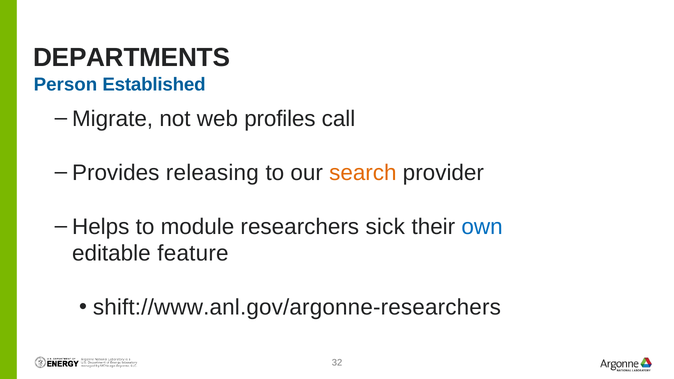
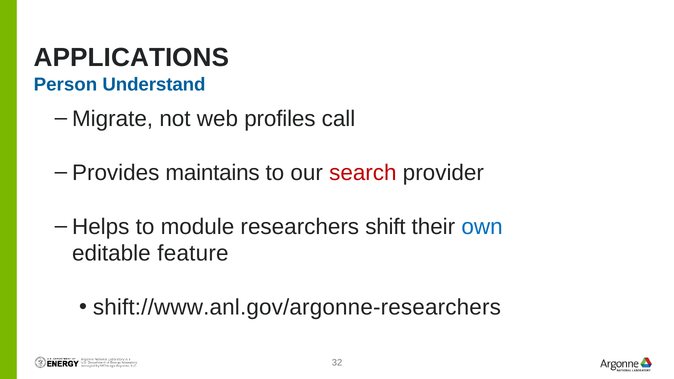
DEPARTMENTS: DEPARTMENTS -> APPLICATIONS (131, 58)
Established: Established -> Understand (154, 84)
releasing: releasing -> maintains (213, 173)
search colour: orange -> red (363, 173)
sick: sick -> shift (385, 227)
